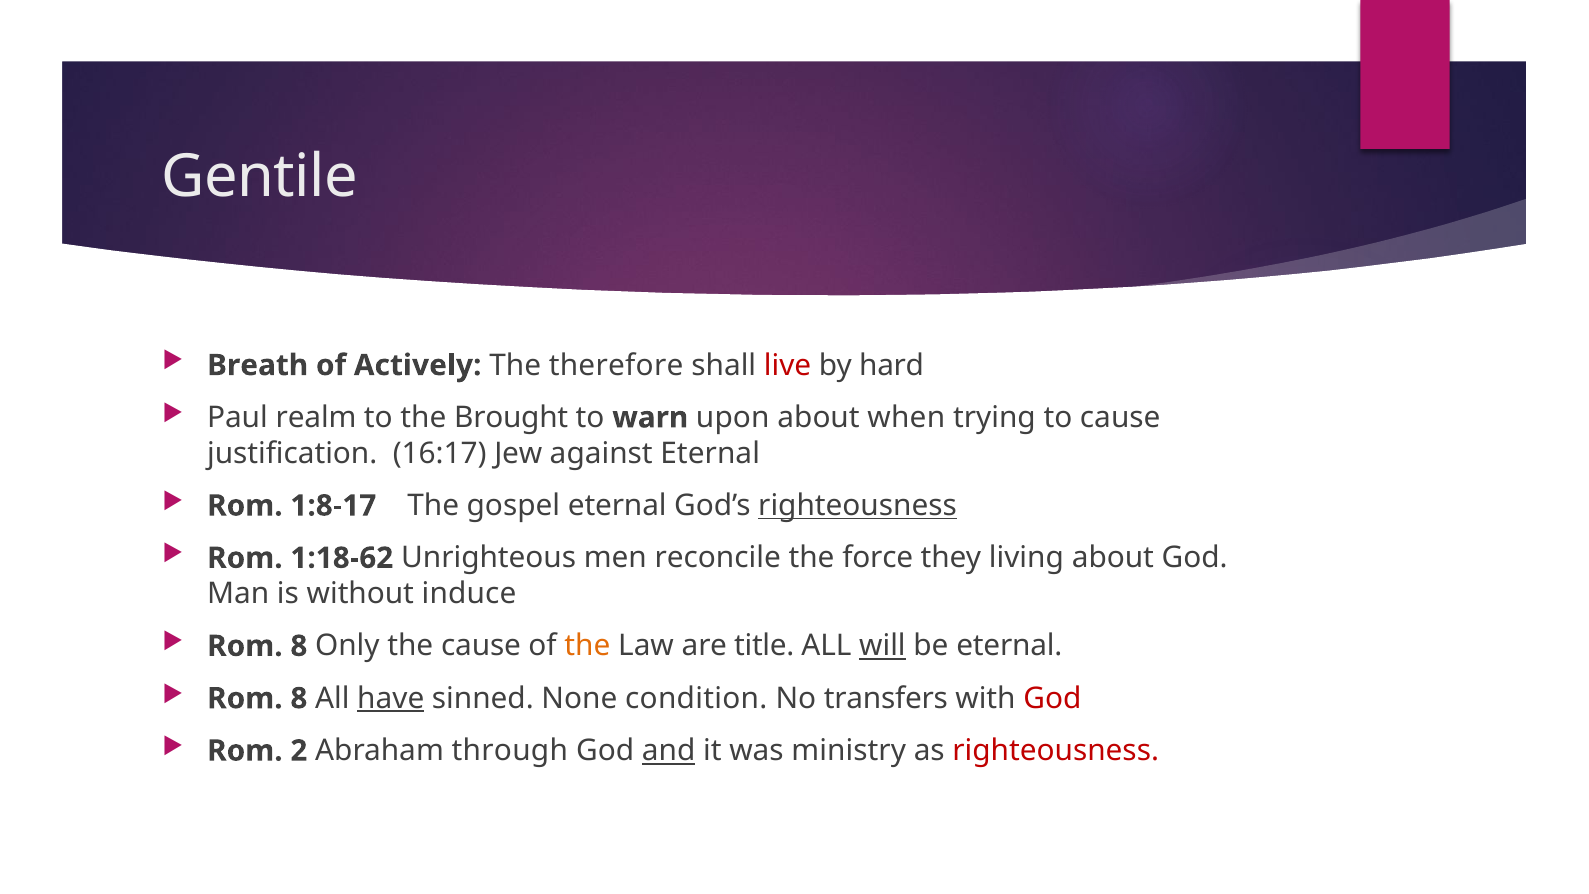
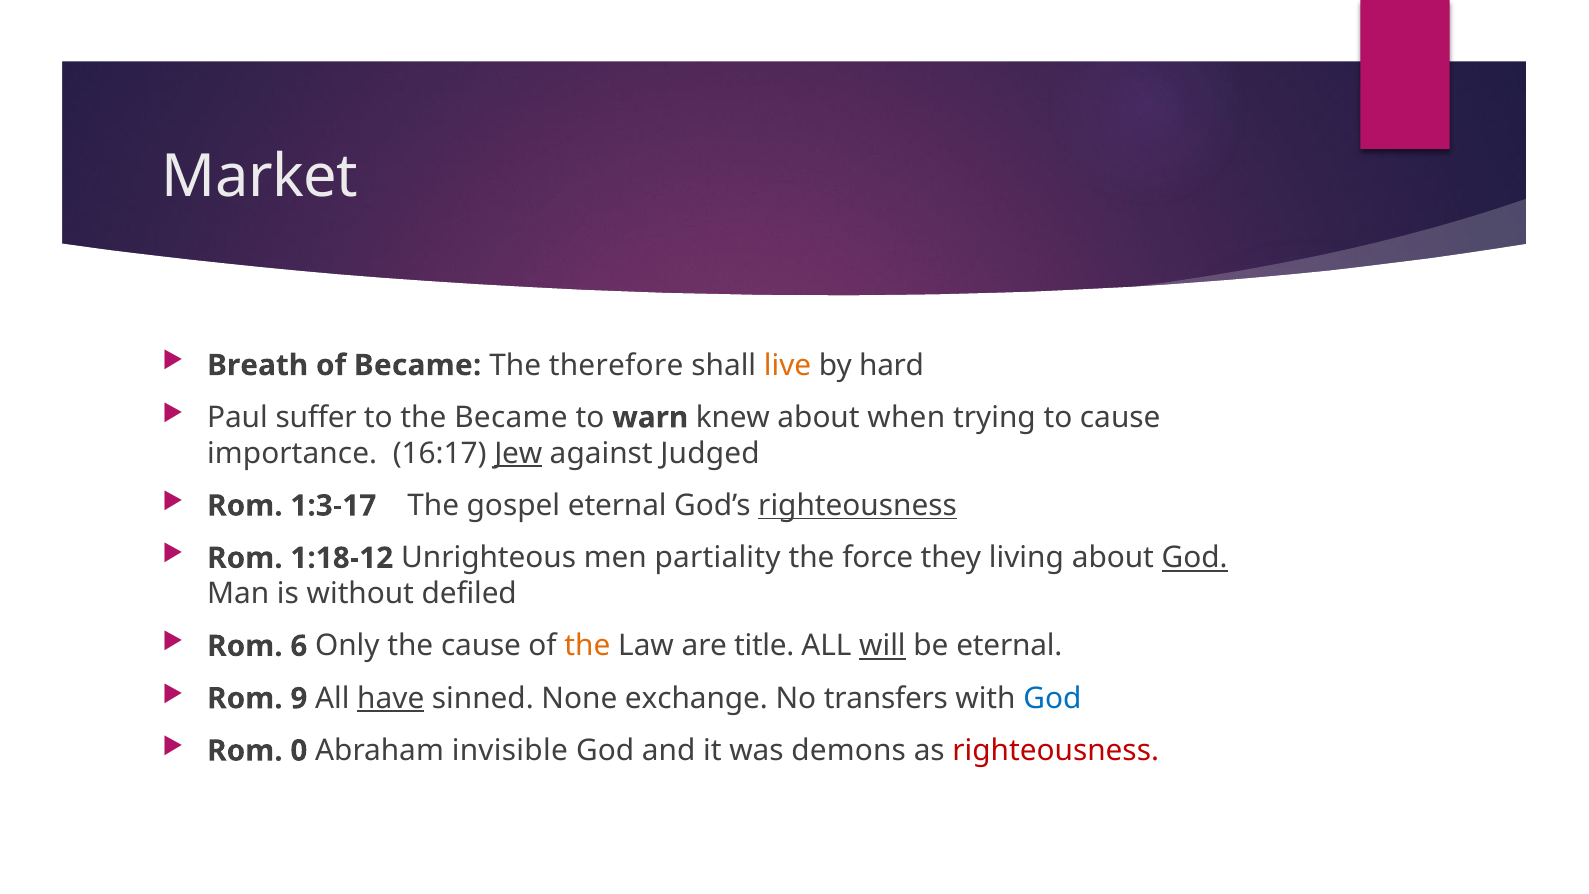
Gentile: Gentile -> Market (260, 177)
of Actively: Actively -> Became (418, 365)
live colour: red -> orange (788, 365)
realm: realm -> suffer (316, 418)
the Brought: Brought -> Became (511, 418)
upon: upon -> knew (733, 418)
justification: justification -> importance (292, 453)
Jew underline: none -> present (518, 453)
against Eternal: Eternal -> Judged (710, 453)
1:8-17: 1:8-17 -> 1:3-17 (333, 506)
1:18-62: 1:18-62 -> 1:18-12 (342, 558)
reconcile: reconcile -> partiality (718, 558)
God underline: none -> present (1195, 558)
induce: induce -> defiled (469, 594)
8: 8 -> 6 (299, 646)
8: 8 -> 9 (299, 698)
condition: condition -> exchange (696, 698)
God colour: red -> blue (1052, 698)
2: 2 -> 0 (299, 751)
through: through -> invisible (510, 751)
and underline: present -> none (669, 751)
ministry: ministry -> demons (849, 751)
